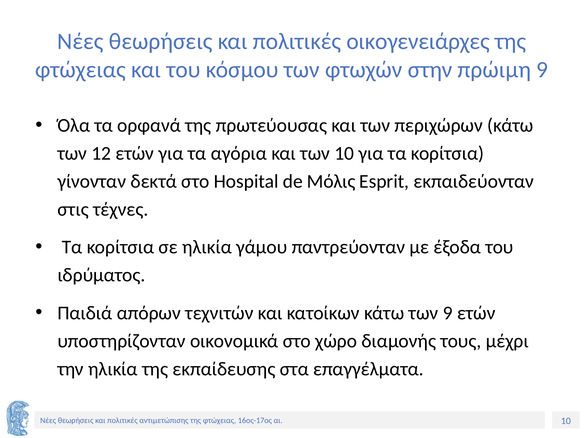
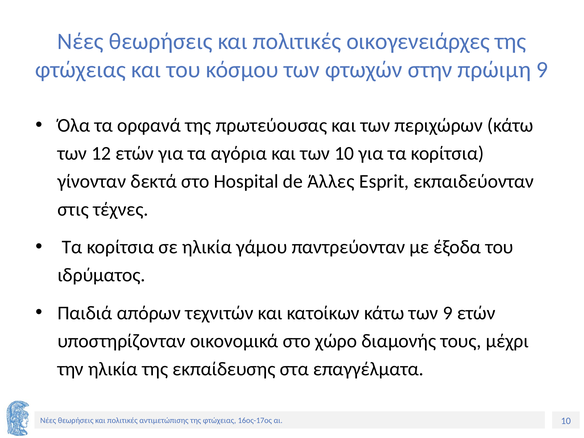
Μόλις: Μόλις -> Άλλες (331, 181)
